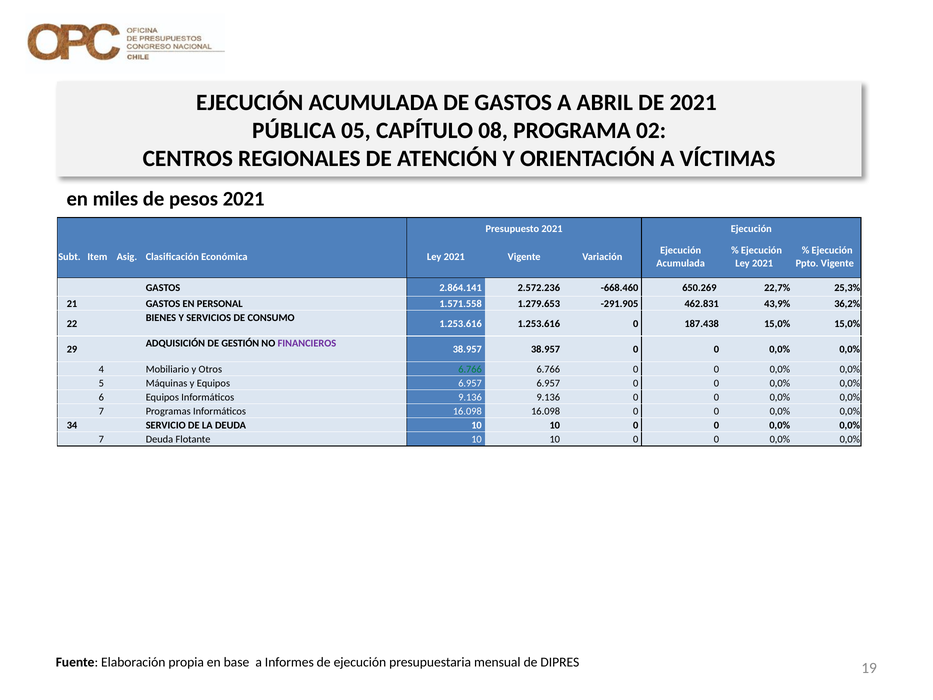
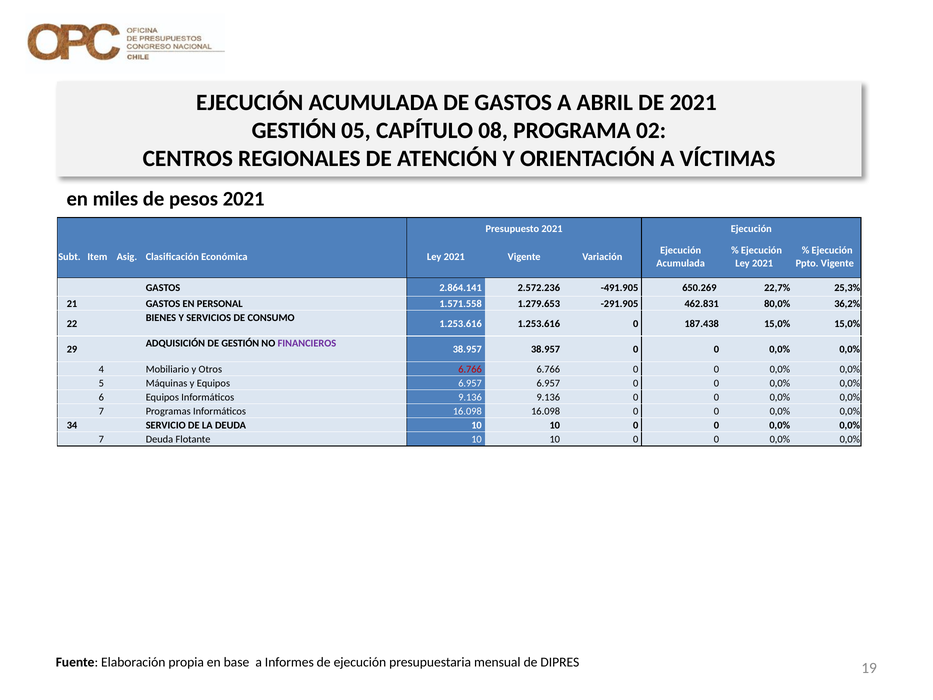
PÚBLICA: PÚBLICA -> GESTIÓN (294, 131)
-668.460: -668.460 -> -491.905 (620, 288)
43,9%: 43,9% -> 80,0% (777, 304)
6.766 colour: green -> red (470, 369)
